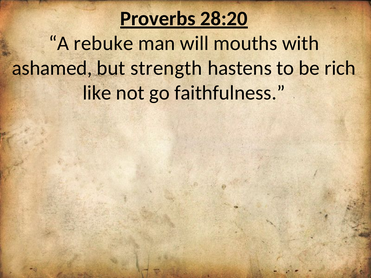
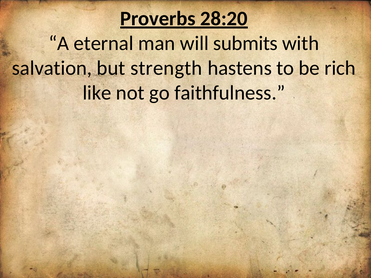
rebuke: rebuke -> eternal (104, 43)
mouths: mouths -> submits (246, 43)
ashamed: ashamed -> salvation (52, 68)
